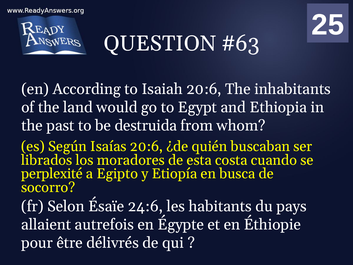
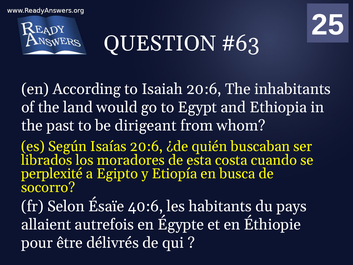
destruida: destruida -> dirigeant (146, 125)
24:6: 24:6 -> 40:6 (145, 206)
